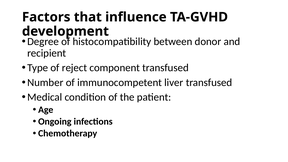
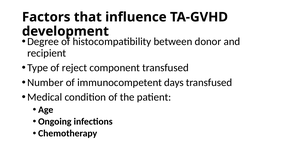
liver: liver -> days (174, 82)
